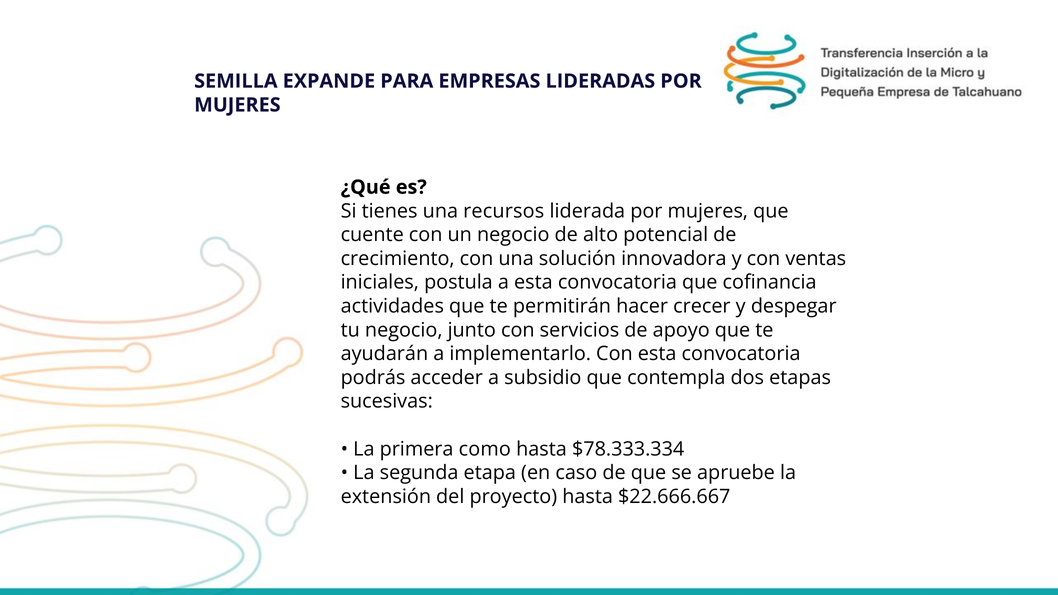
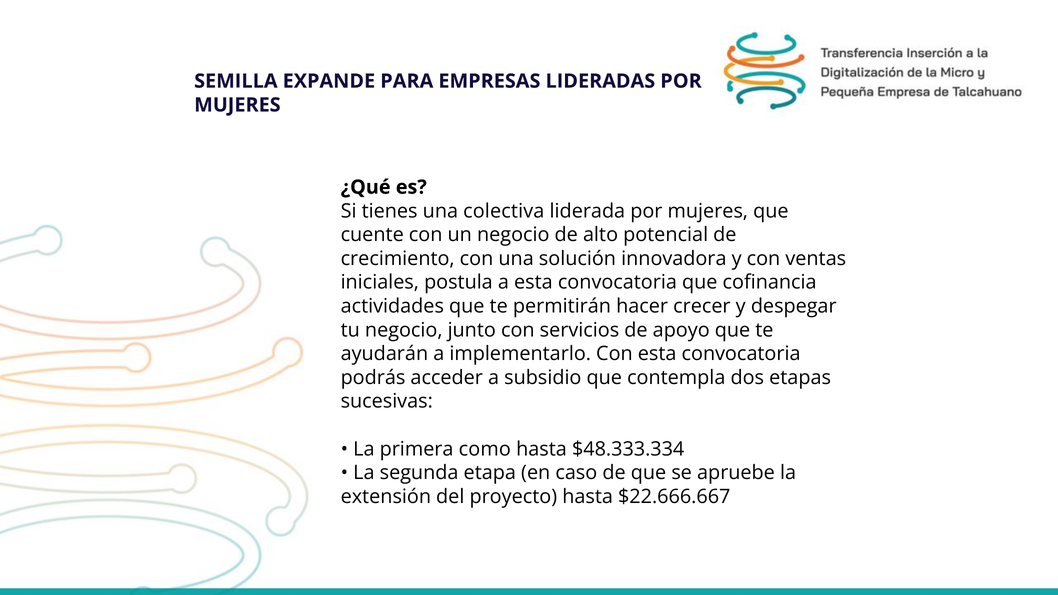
recursos: recursos -> colectiva (504, 211)
$78.333.334: $78.333.334 -> $48.333.334 (628, 449)
